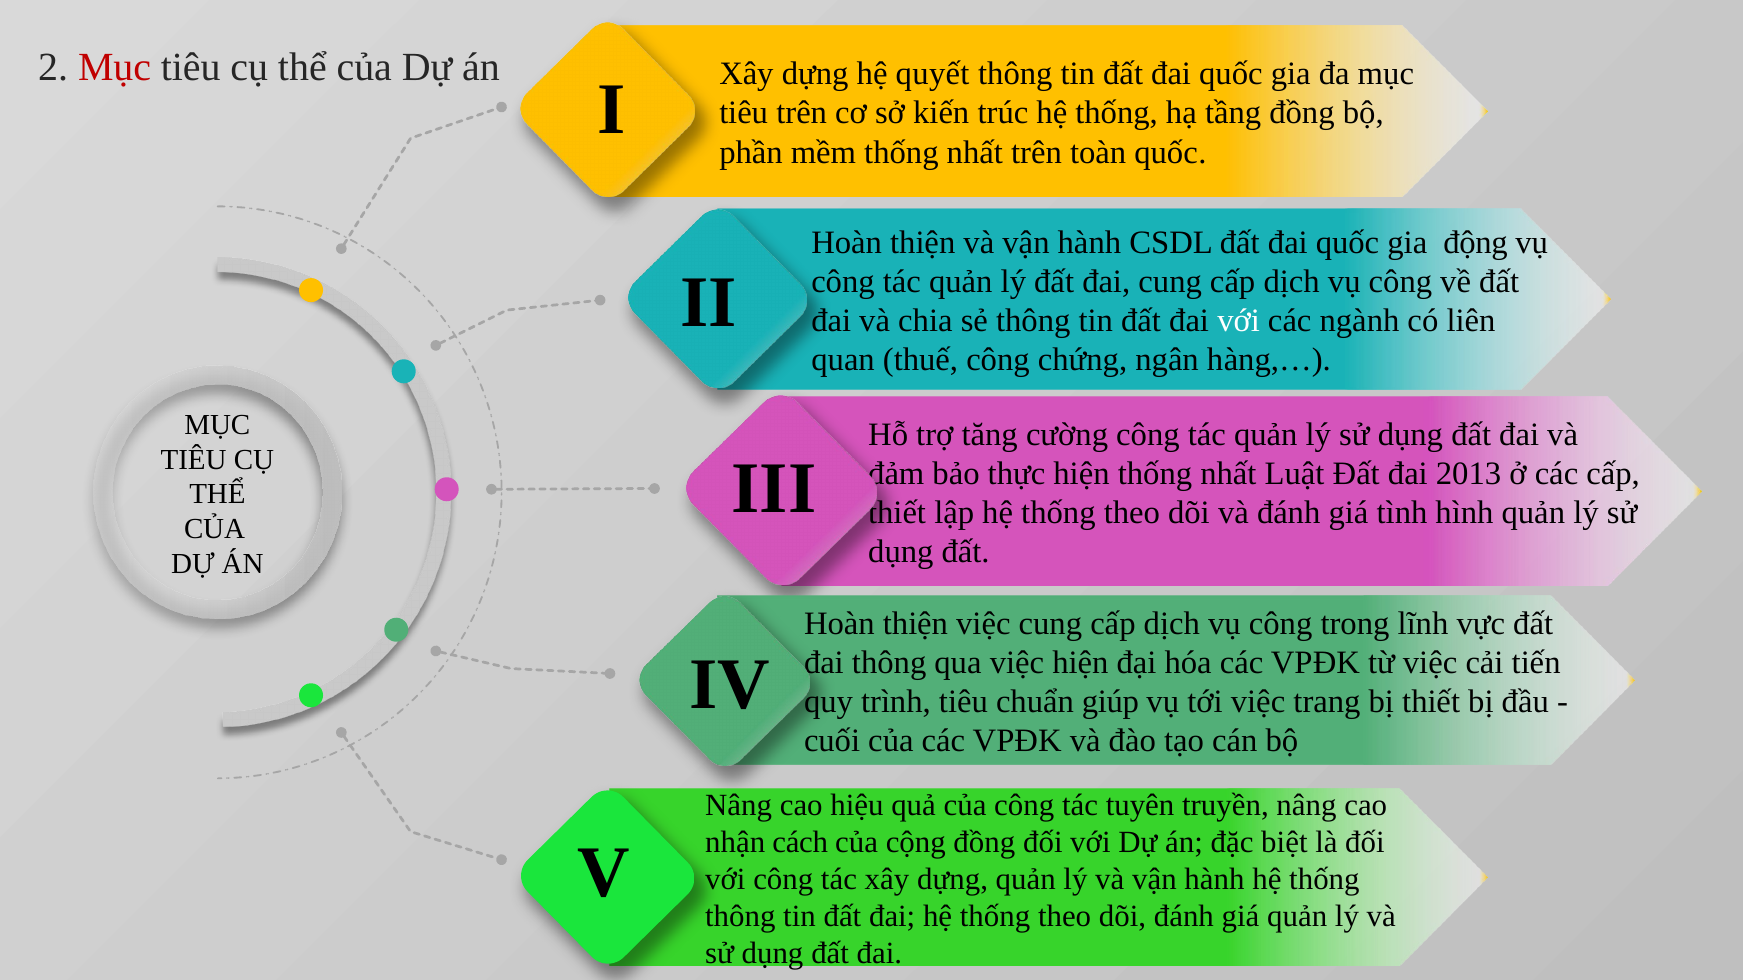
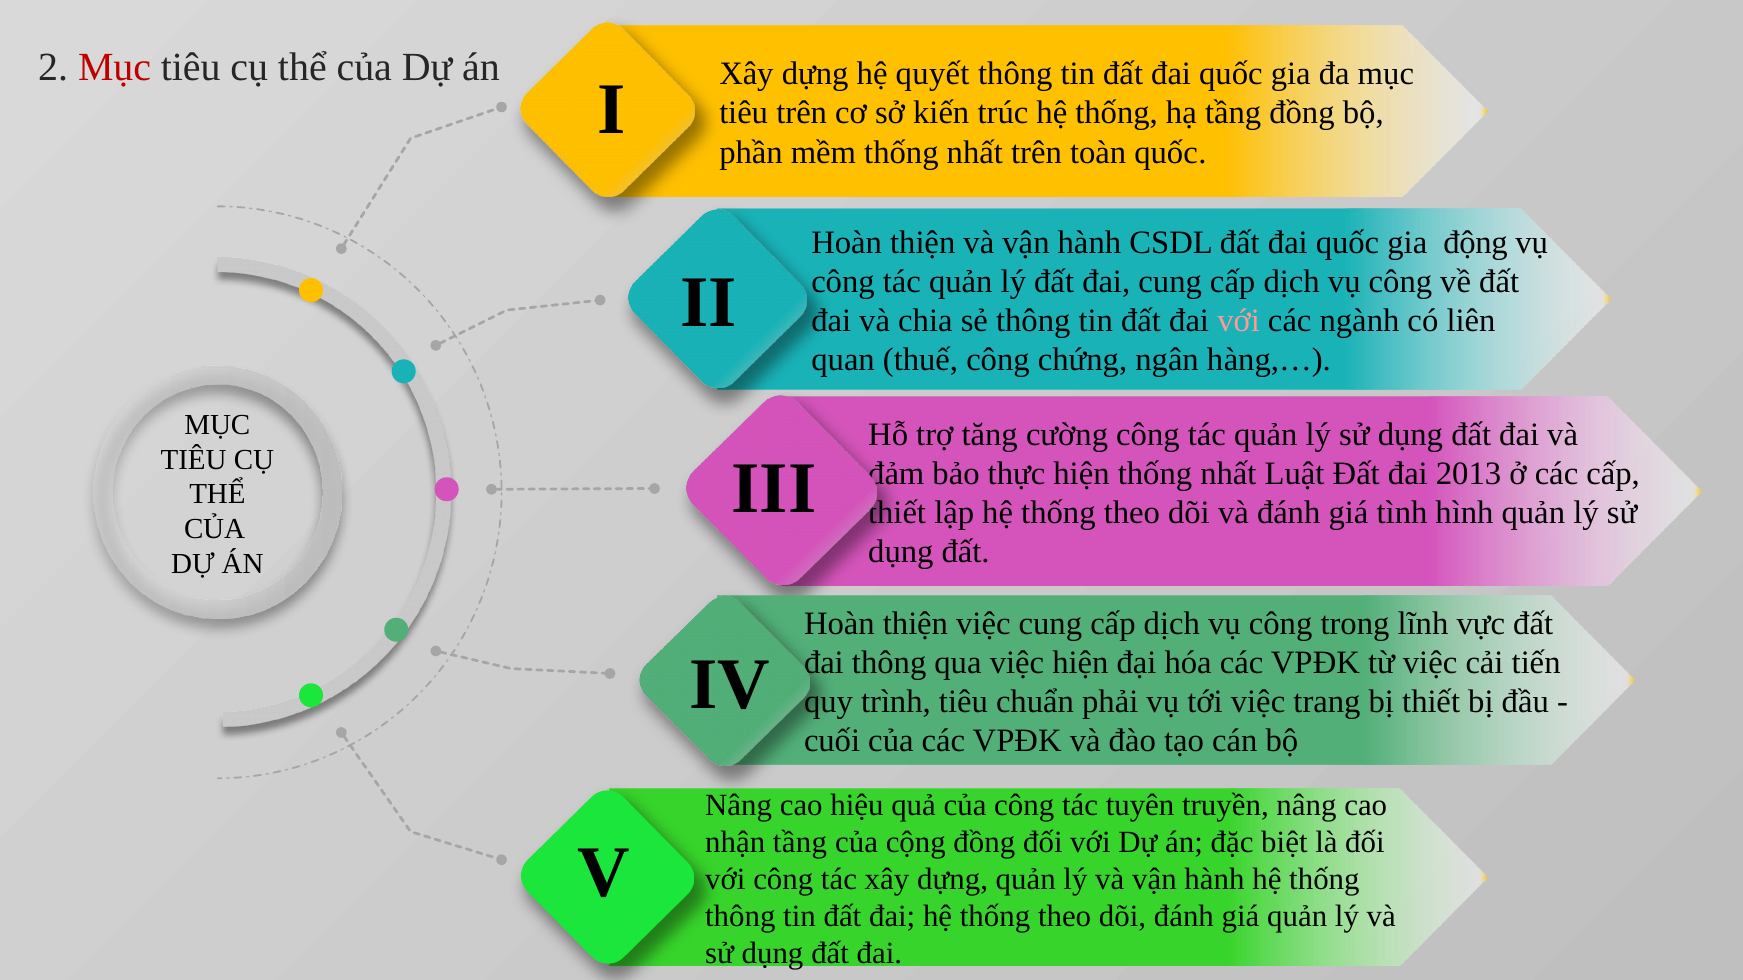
với colour: white -> pink (1239, 321)
giúp: giúp -> phải (1110, 702)
cách: cách -> tầng (800, 843)
